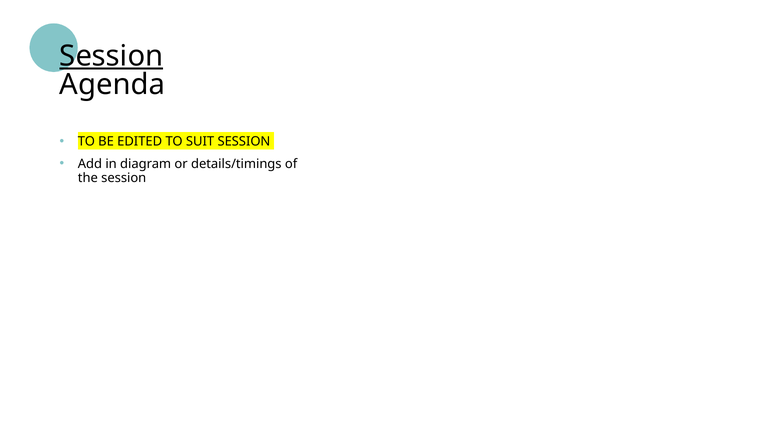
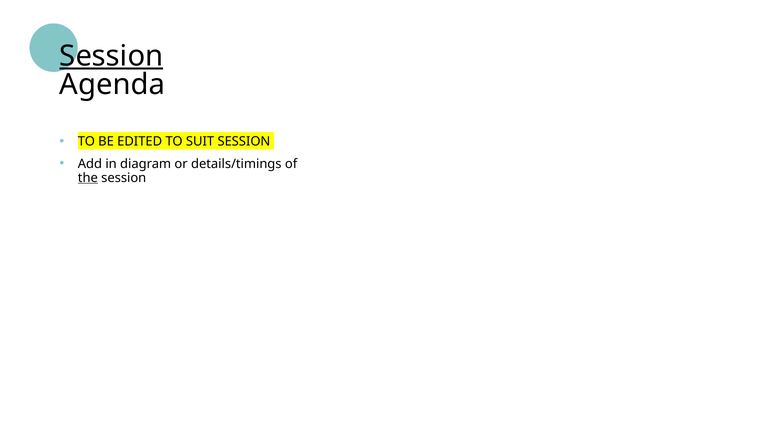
the underline: none -> present (88, 178)
